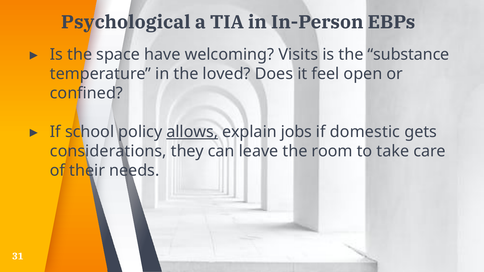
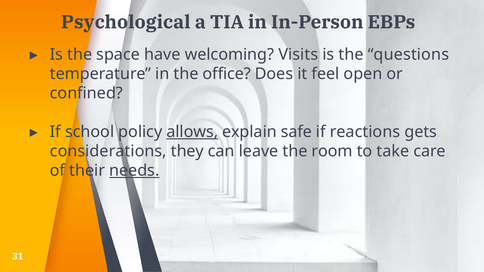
substance: substance -> questions (408, 55)
loved: loved -> office (227, 74)
jobs: jobs -> safe (296, 132)
domestic: domestic -> reactions (365, 132)
needs underline: none -> present (134, 171)
